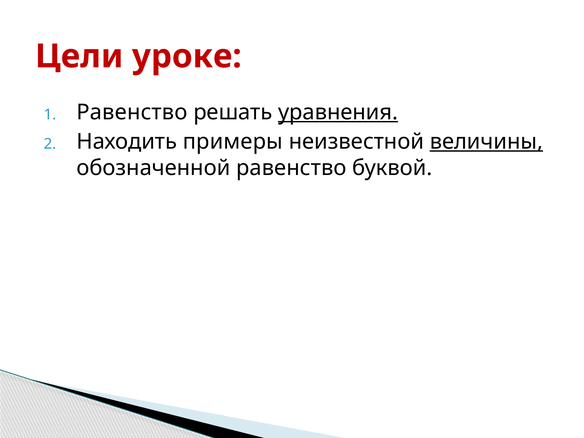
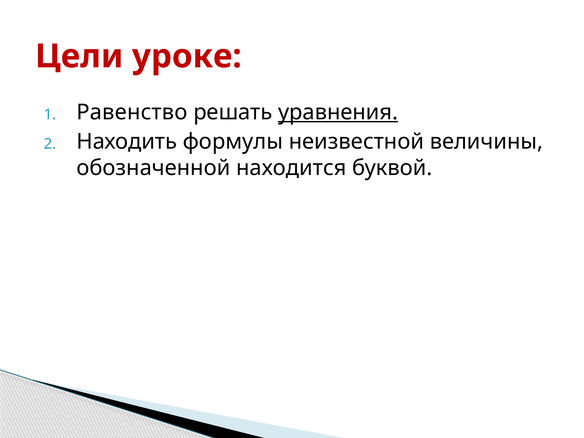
примеры: примеры -> формулы (233, 142)
величины underline: present -> none (486, 142)
обозначенной равенство: равенство -> находится (291, 168)
